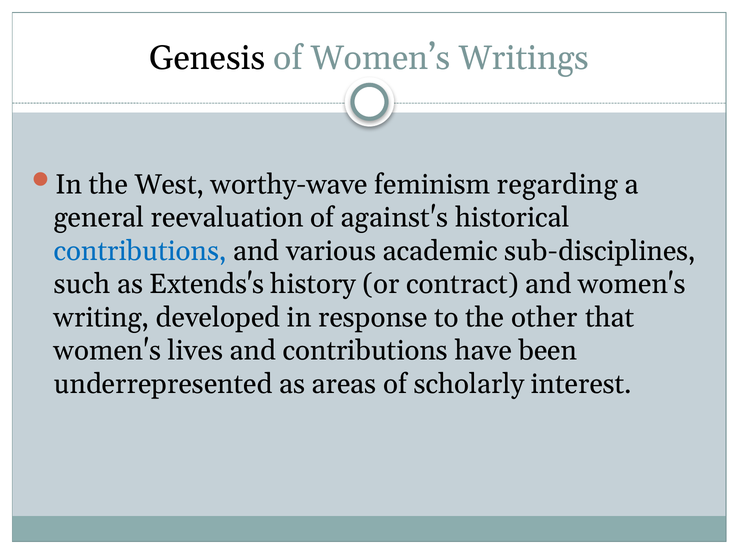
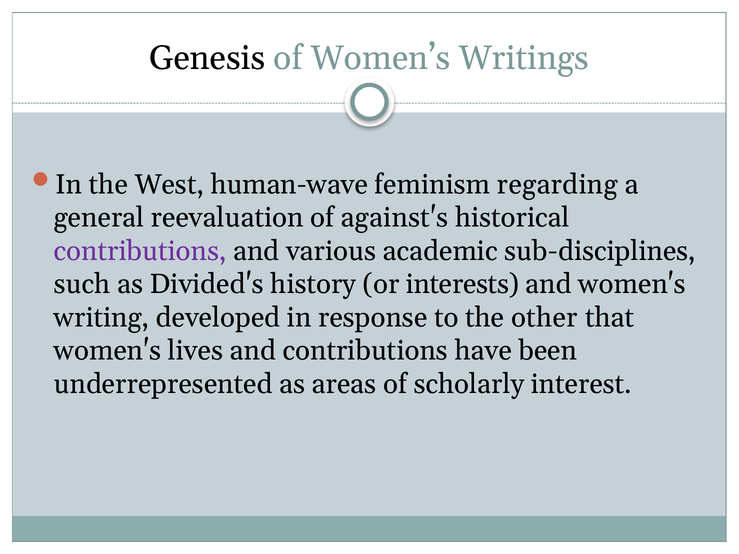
worthy-wave: worthy-wave -> human-wave (289, 184)
contributions colour: blue -> purple (140, 251)
Extends's: Extends's -> Divided's (207, 284)
contract: contract -> interests (463, 284)
